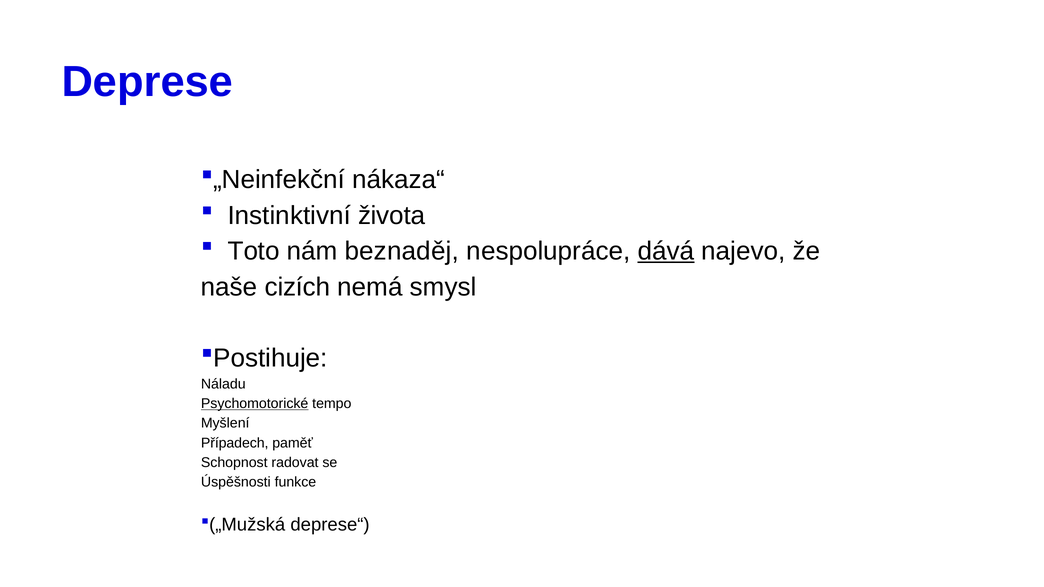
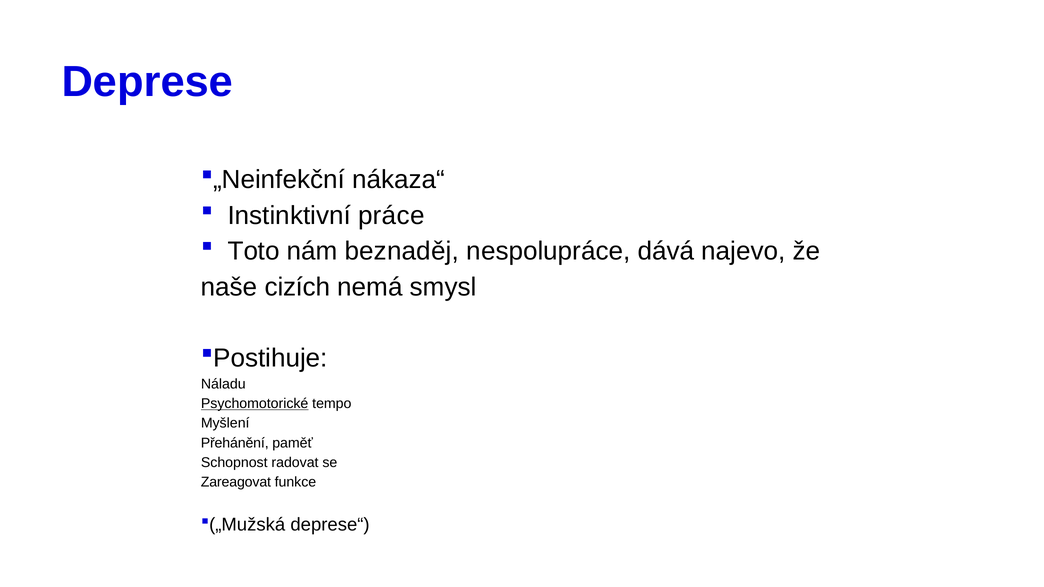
života: života -> práce (391, 216)
dává underline: present -> none (666, 251)
Případech: Případech -> Přehánění (235, 443)
Úspěšnosti: Úspěšnosti -> Zareagovat (236, 482)
